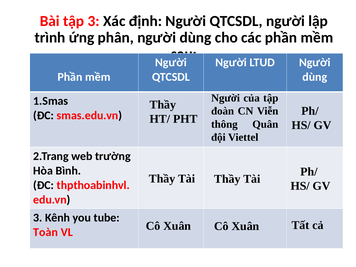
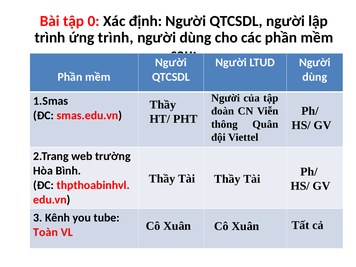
tập 3: 3 -> 0 (94, 21)
ứng phân: phân -> trình (116, 38)
